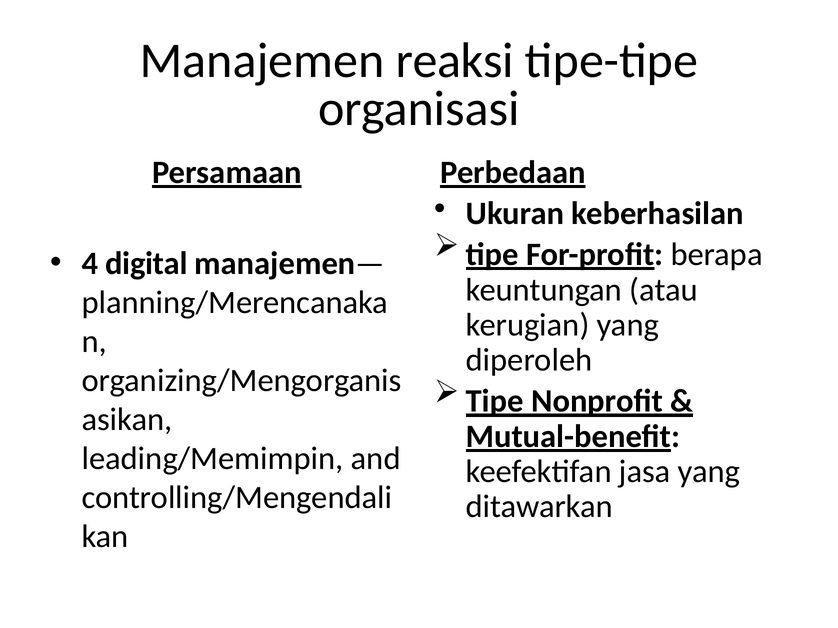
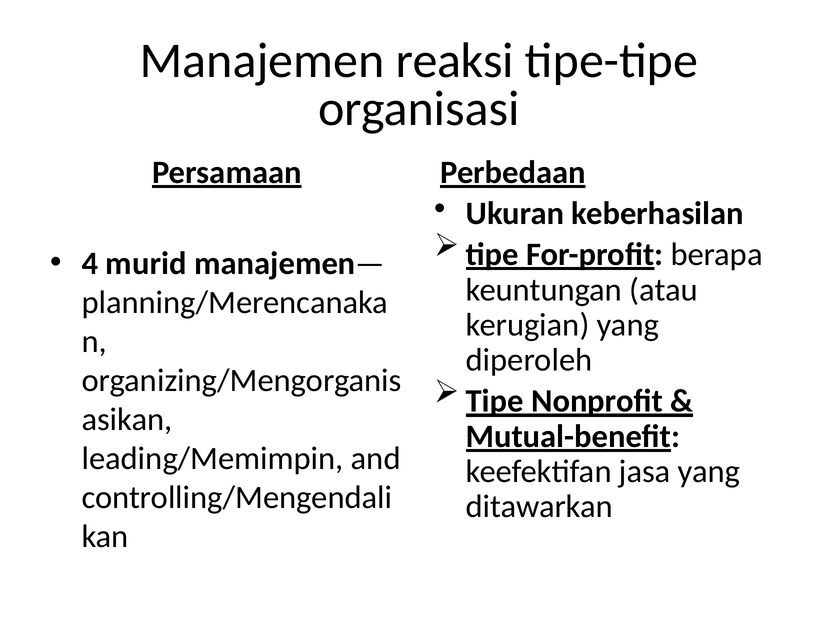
digital: digital -> murid (146, 264)
